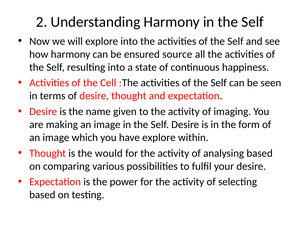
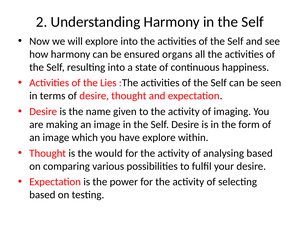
source: source -> organs (177, 54)
Cell: Cell -> Lies (108, 83)
